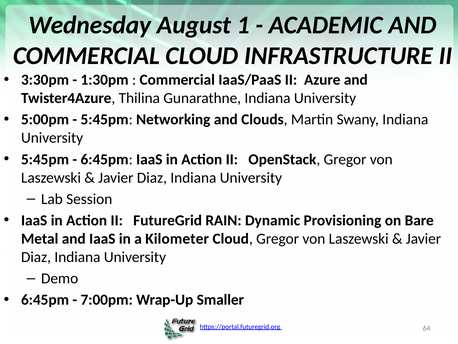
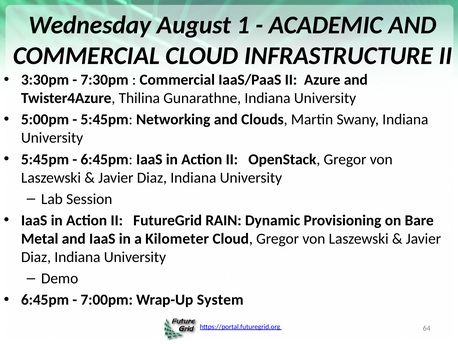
1:30pm: 1:30pm -> 7:30pm (105, 80)
Smaller: Smaller -> System (220, 300)
